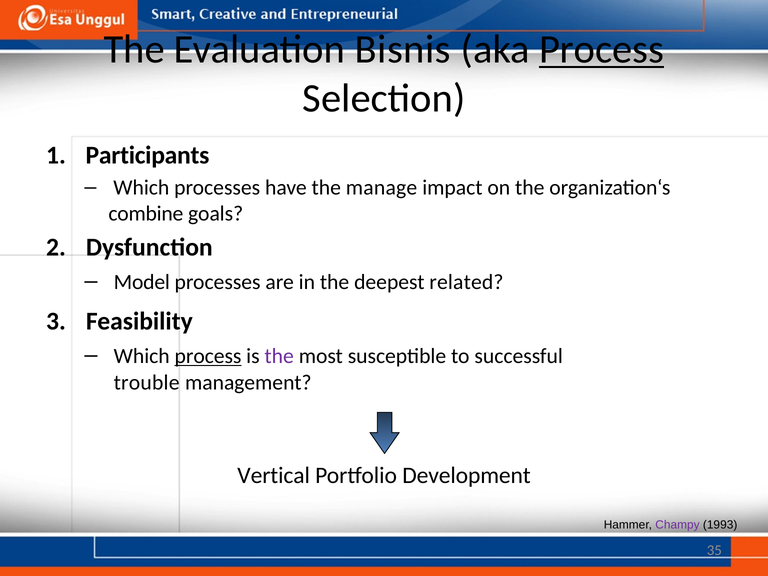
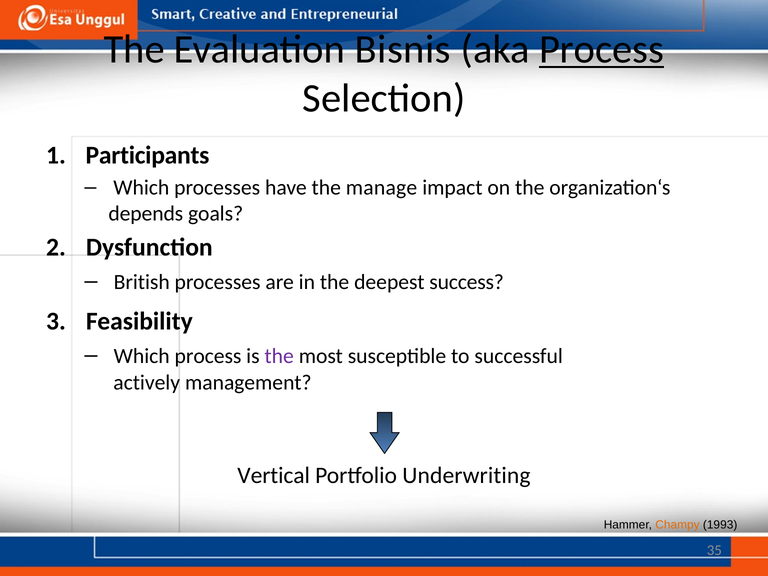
combine: combine -> depends (146, 214)
Model: Model -> British (142, 282)
related: related -> success (467, 282)
process underline: present -> none (208, 356)
trouble: trouble -> actively (147, 383)
Development: Development -> Underwriting (466, 475)
Champy colour: purple -> orange (677, 525)
